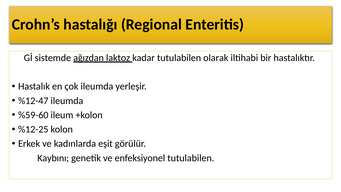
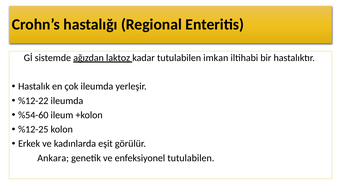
olarak: olarak -> imkan (216, 58)
%12-47: %12-47 -> %12-22 (33, 101)
%59-60: %59-60 -> %54-60 (33, 115)
Kaybını: Kaybını -> Ankara (53, 158)
